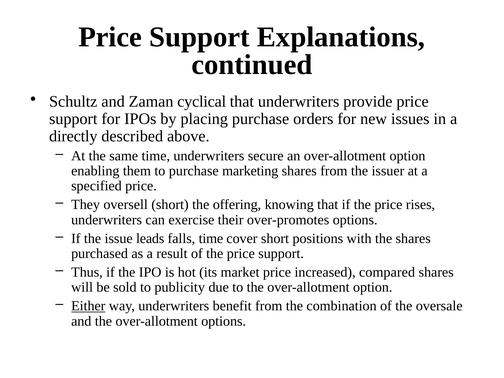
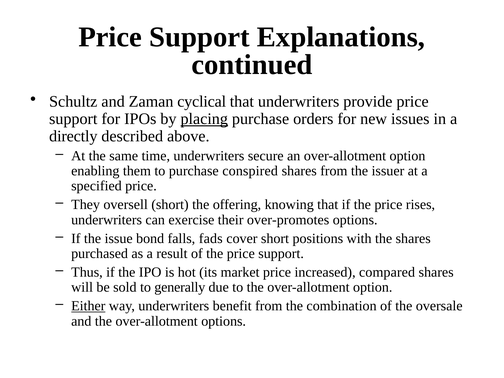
placing underline: none -> present (204, 119)
marketing: marketing -> conspired (250, 171)
leads: leads -> bond (150, 238)
falls time: time -> fads (211, 238)
publicity: publicity -> generally (180, 287)
